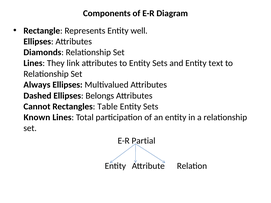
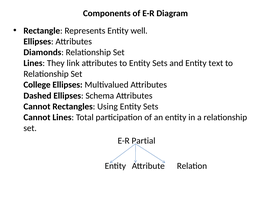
Always: Always -> College (37, 85)
Belongs: Belongs -> Schema (100, 96)
Table: Table -> Using (108, 107)
Known: Known -> Cannot (37, 117)
